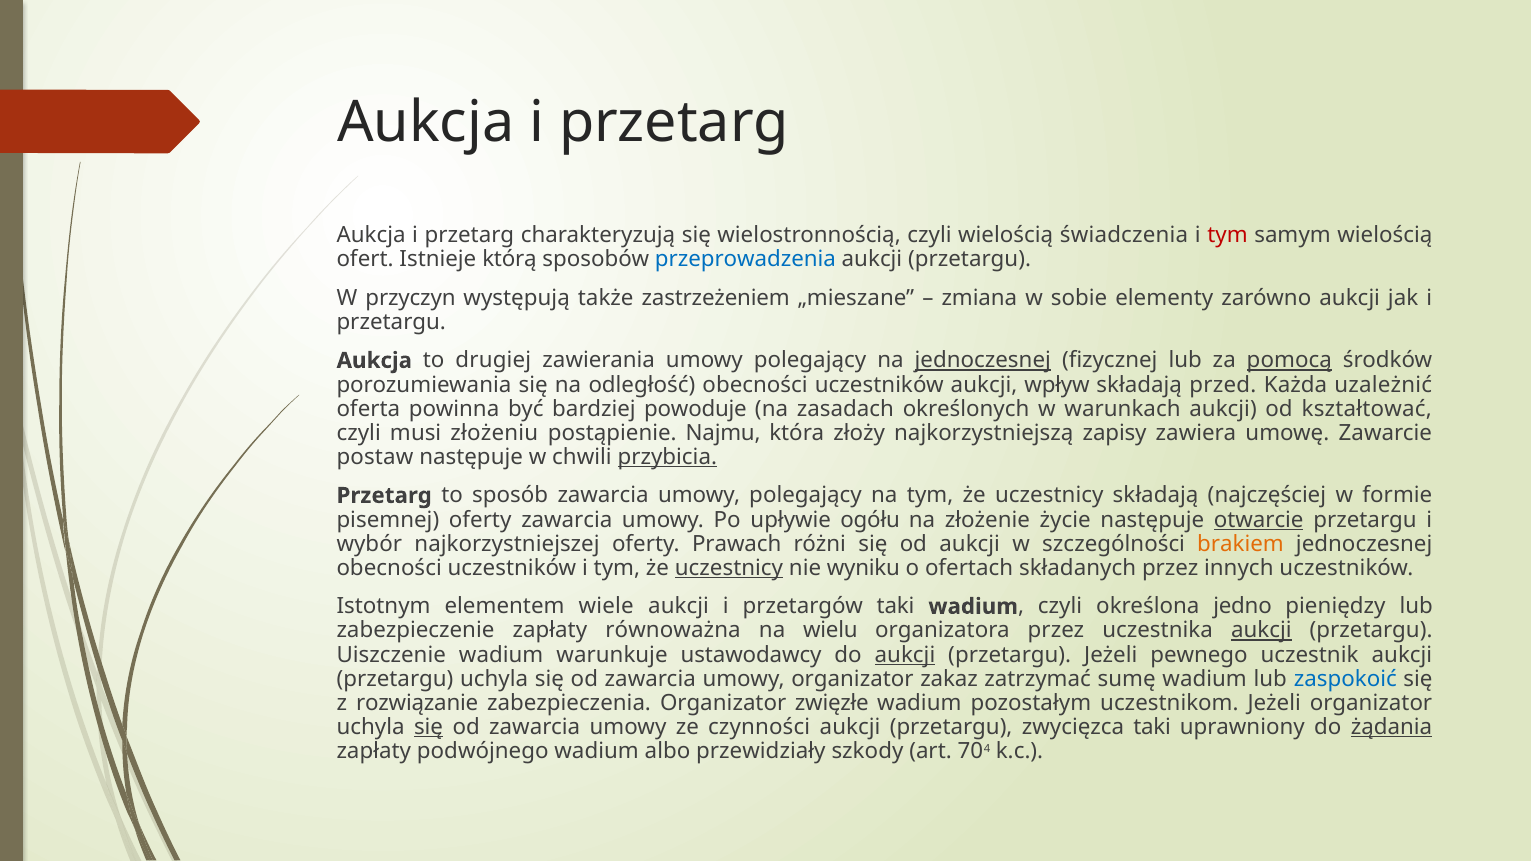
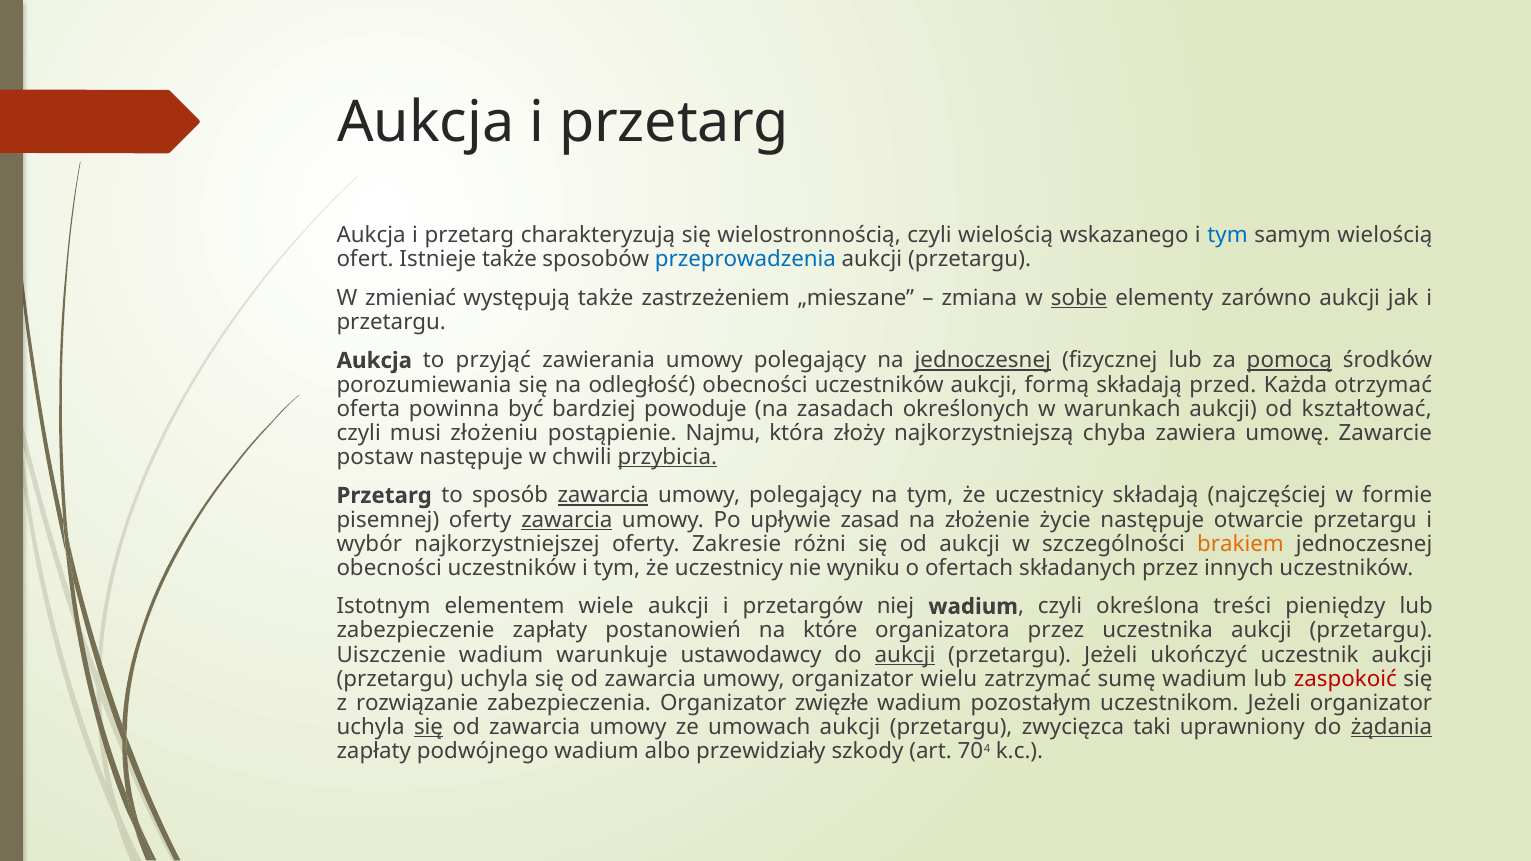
świadczenia: świadczenia -> wskazanego (1124, 235)
tym colour: red -> blue (1228, 235)
Istnieje którą: którą -> także (510, 260)
przyczyn: przyczyn -> zmieniać (411, 298)
sobie underline: none -> present (1079, 298)
drugiej: drugiej -> przyjąć (493, 361)
wpływ: wpływ -> formą (1057, 385)
uzależnić: uzależnić -> otrzymać (1383, 385)
zapisy: zapisy -> chyba (1114, 433)
zawarcia underline: none -> present (603, 496)
zawarcia underline: none -> present (567, 520)
ogółu: ogółu -> zasad (870, 520)
otwarcie underline: present -> none (1259, 520)
Prawach: Prawach -> Zakresie (737, 544)
uczestnicy underline: present -> none (729, 568)
przetargów taki: taki -> niej (895, 607)
jedno: jedno -> treści (1242, 607)
równoważna: równoważna -> postanowień (673, 631)
wielu: wielu -> które (830, 631)
aukcji underline: present -> none (1261, 631)
pewnego: pewnego -> ukończyć (1199, 655)
zakaz: zakaz -> wielu (949, 679)
zaspokoić colour: blue -> red (1345, 679)
czynności: czynności -> umowach (759, 727)
